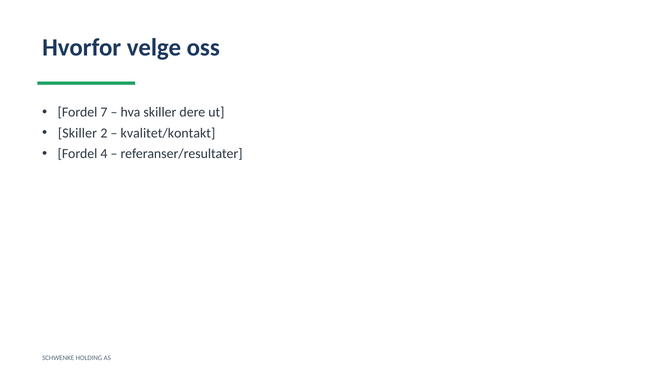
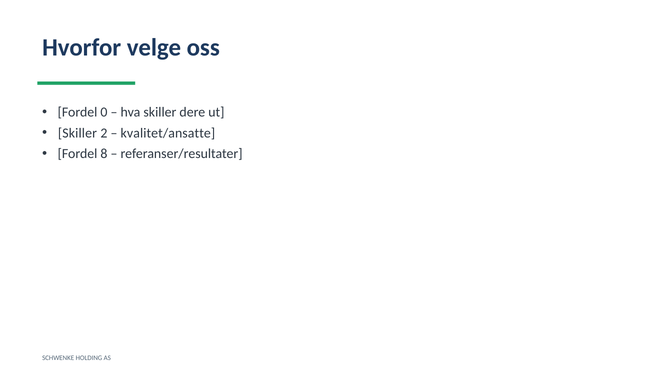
7: 7 -> 0 (104, 112)
kvalitet/kontakt: kvalitet/kontakt -> kvalitet/ansatte (168, 133)
4: 4 -> 8 (104, 154)
